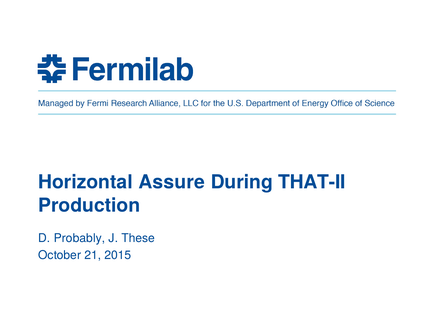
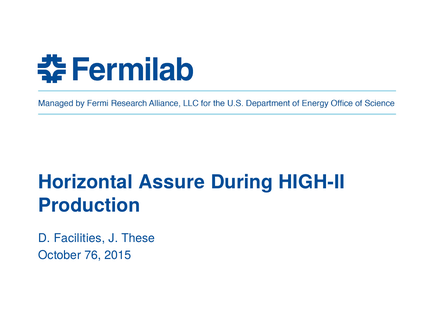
THAT-II: THAT-II -> HIGH-II (312, 182)
Probably: Probably -> Facilities (79, 238)
21: 21 -> 76 (93, 255)
